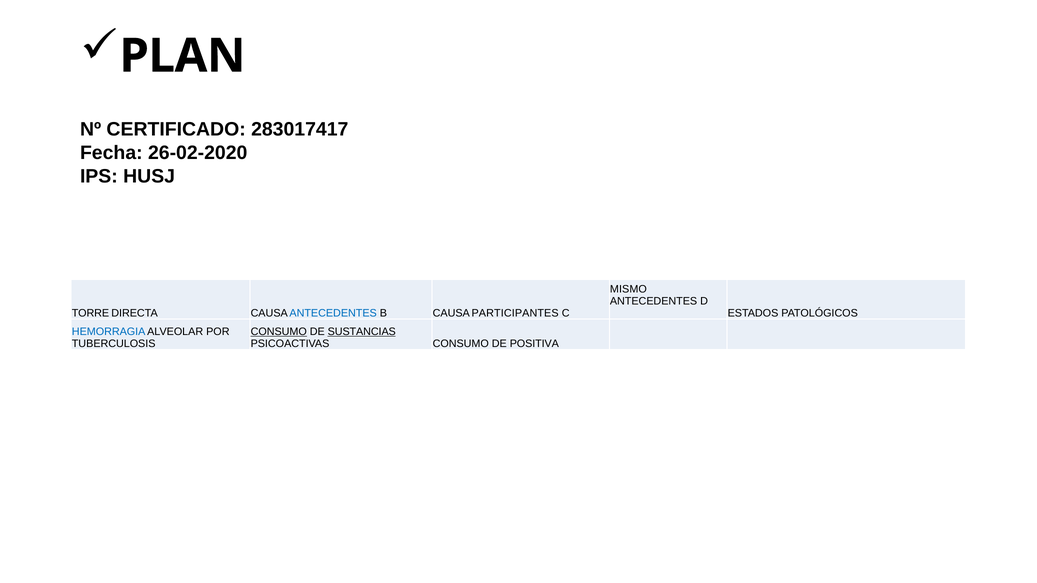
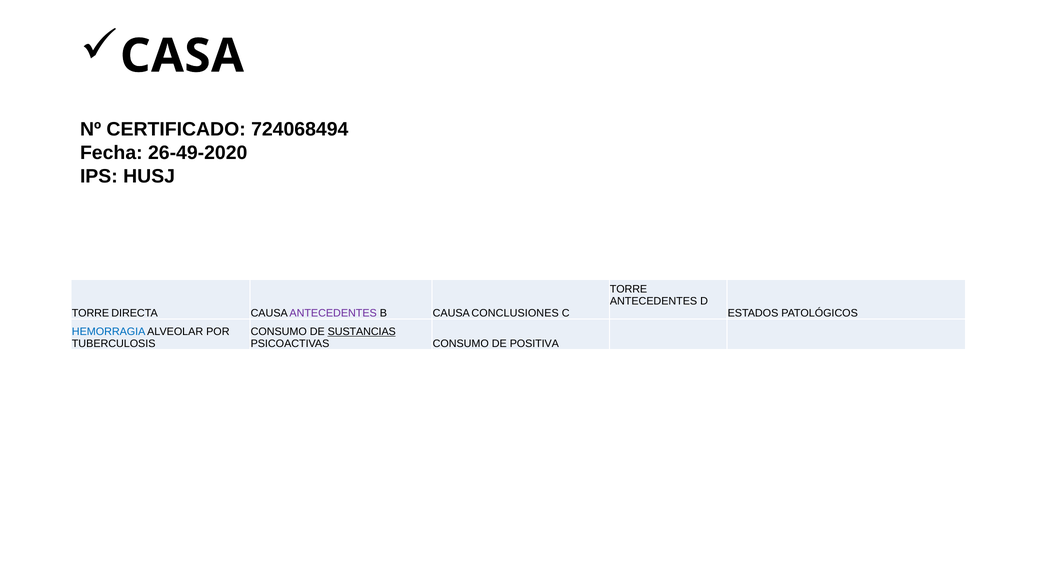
PLAN: PLAN -> CASA (182, 56)
283017417: 283017417 -> 724068494 (300, 130)
26-02-2020: 26-02-2020 -> 26-49-2020 (198, 153)
MISMO: MISMO -> TORRE (629, 289)
ANTECEDENTES colour: blue -> purple (333, 313)
PARTICIPANTES: PARTICIPANTES -> CONCLUSIONES (515, 313)
CONSUMO underline: present -> none (279, 332)
